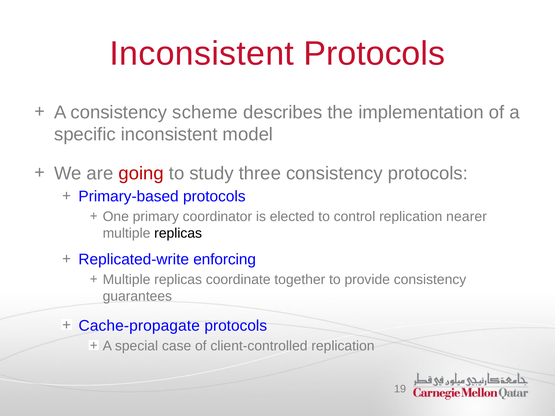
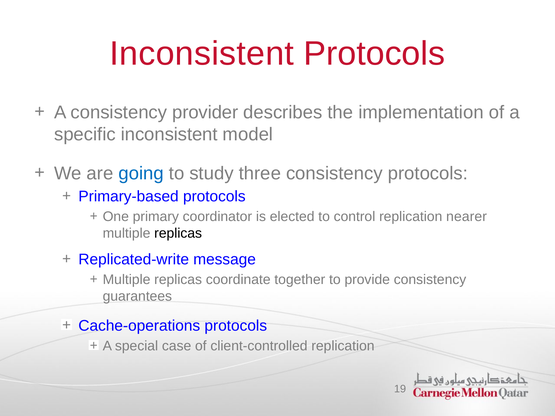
scheme: scheme -> provider (205, 112)
going colour: red -> blue (141, 173)
enforcing: enforcing -> message (225, 260)
Cache-propagate: Cache-propagate -> Cache-operations (139, 326)
